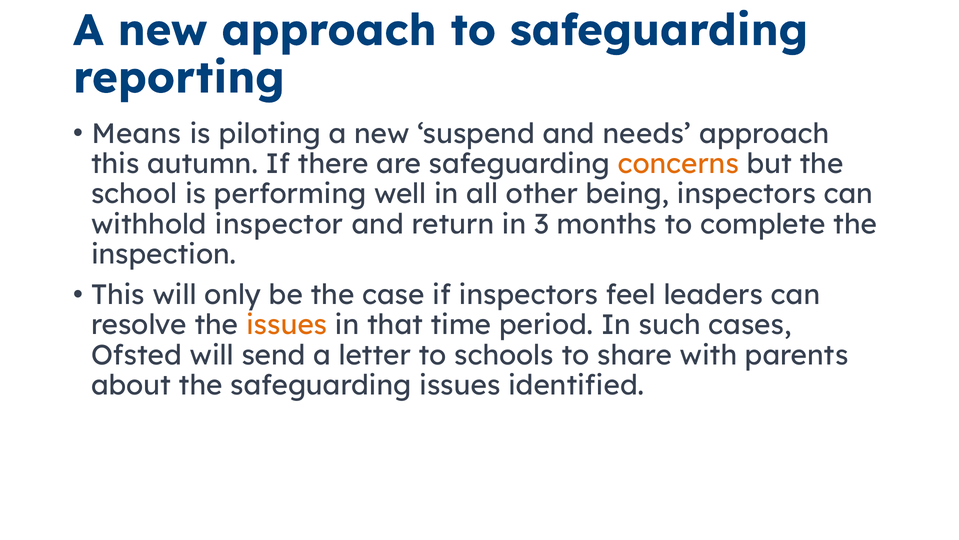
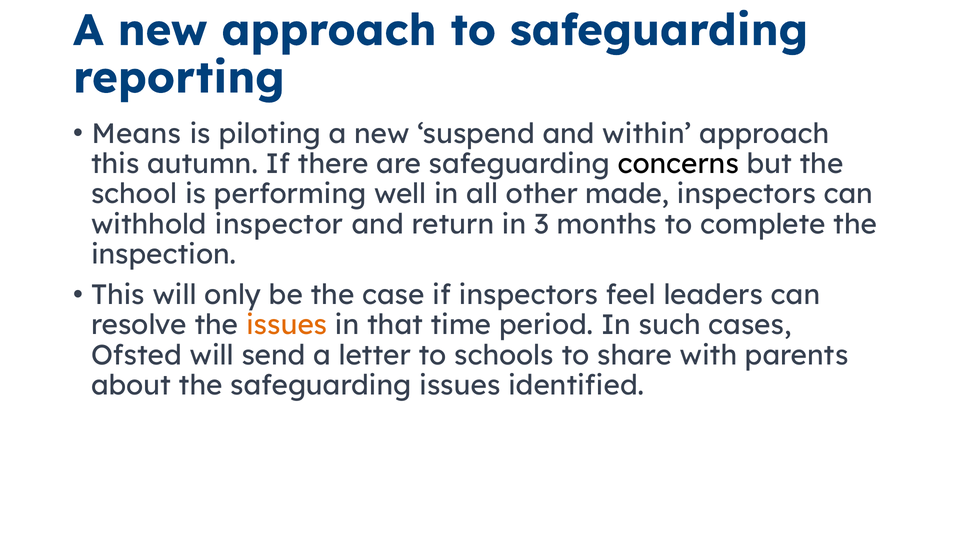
needs: needs -> within (647, 134)
concerns colour: orange -> black (678, 164)
being: being -> made (627, 194)
